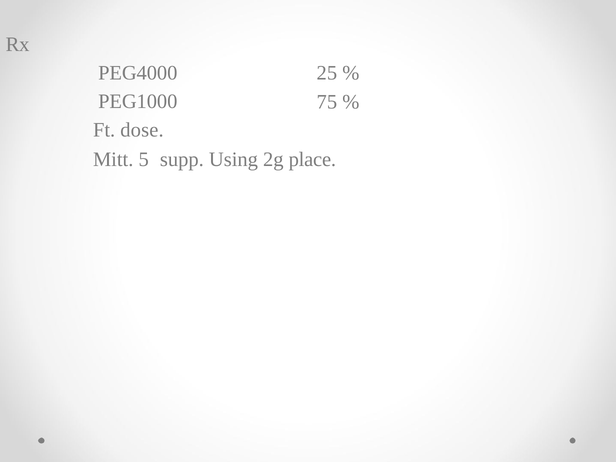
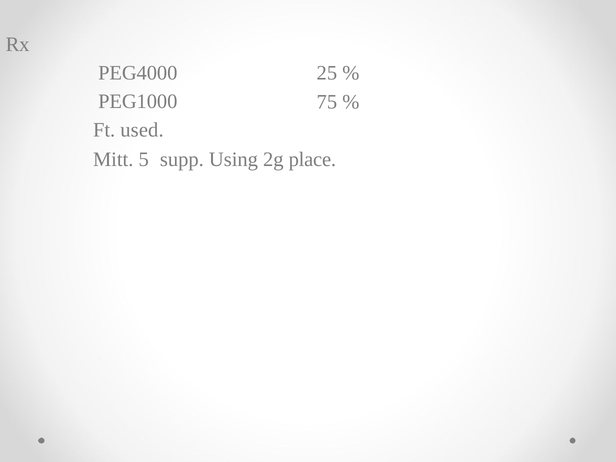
dose: dose -> used (142, 130)
